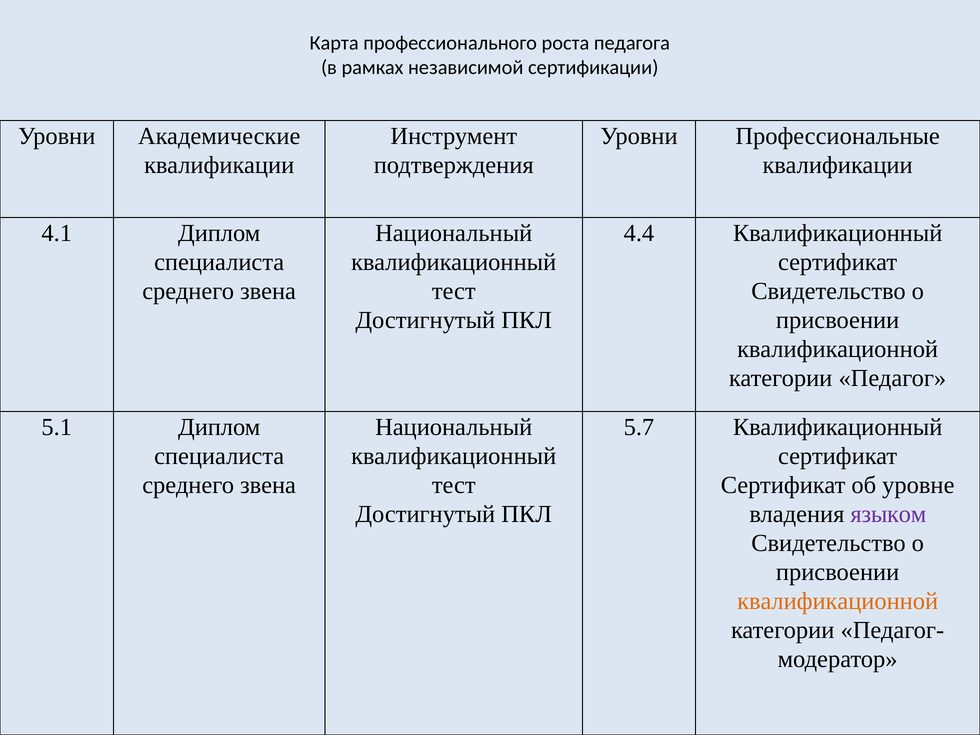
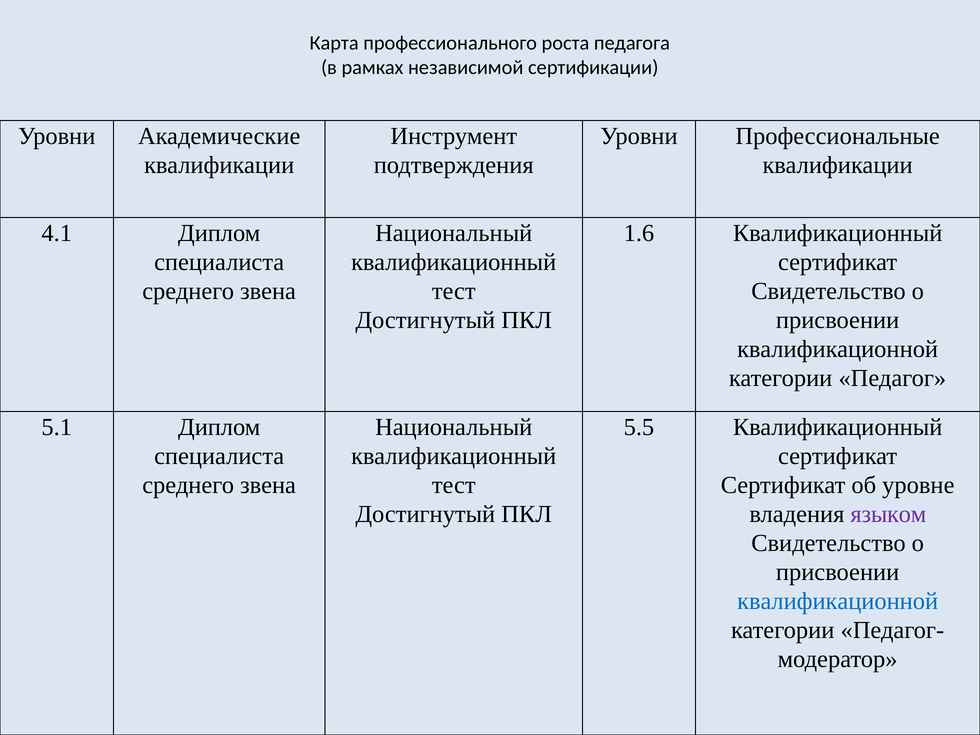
4.4: 4.4 -> 1.6 (639, 233)
5.7: 5.7 -> 5.5 (639, 427)
квалификационной colour: orange -> blue (838, 601)
